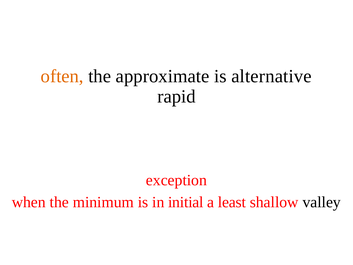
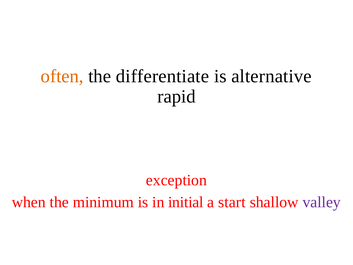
approximate: approximate -> differentiate (163, 76)
least: least -> start (232, 202)
valley colour: black -> purple (322, 202)
